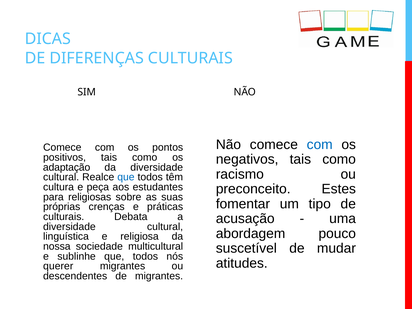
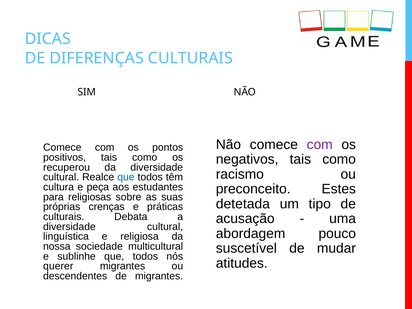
com colour: blue -> purple (320, 145)
adaptação: adaptação -> recuperou (67, 167)
fomentar: fomentar -> detetada (243, 204)
